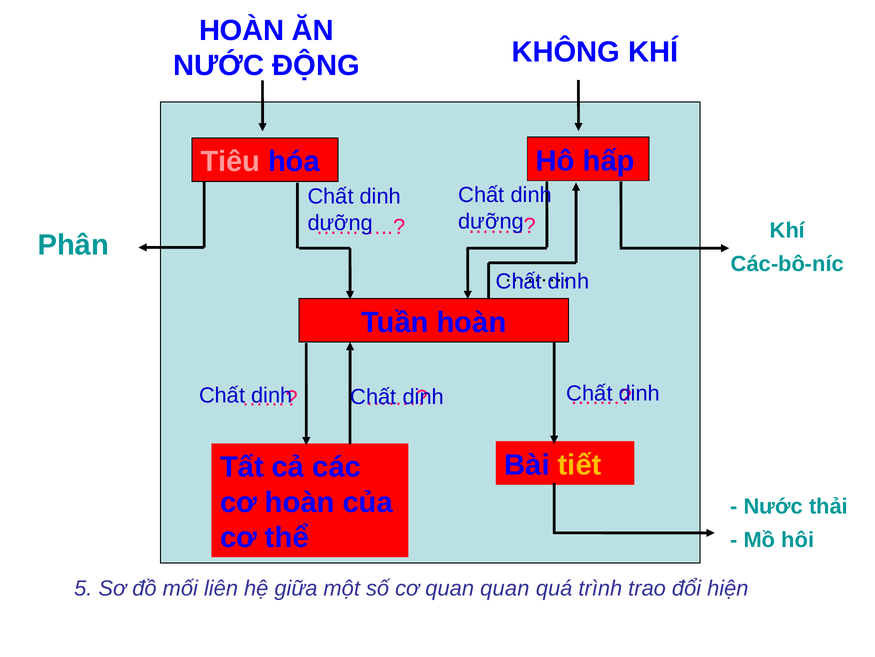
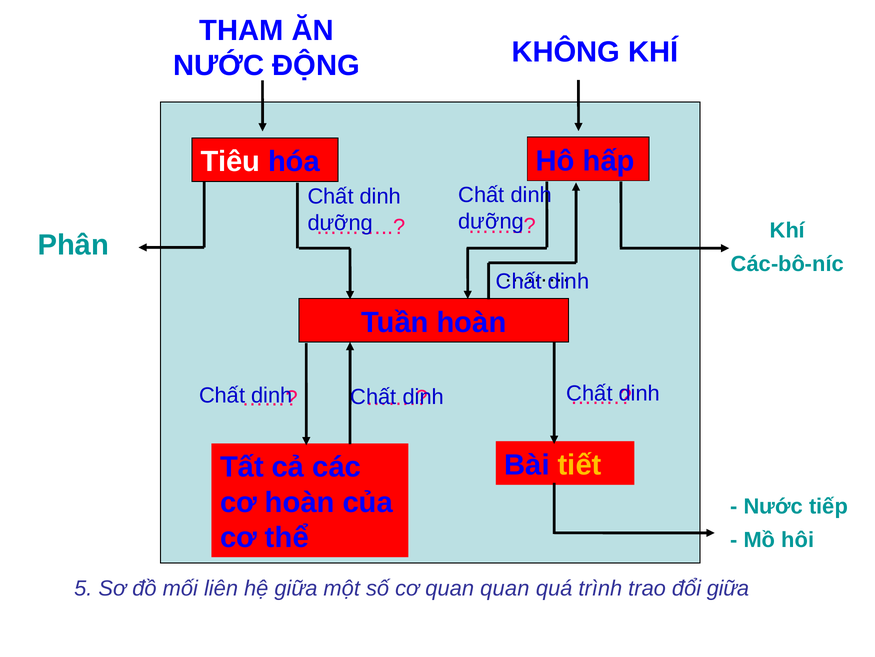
HOÀN: HOÀN -> THAM (241, 30)
Tiêu colour: pink -> white (230, 162)
thải: thải -> tiếp (829, 506)
đổi hiện: hiện -> giữa (728, 588)
